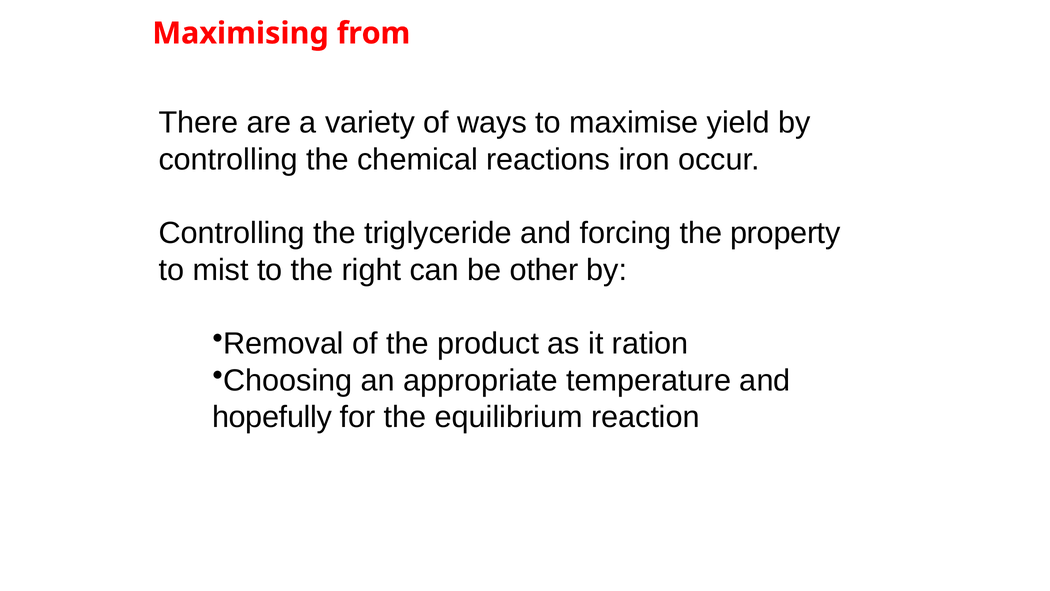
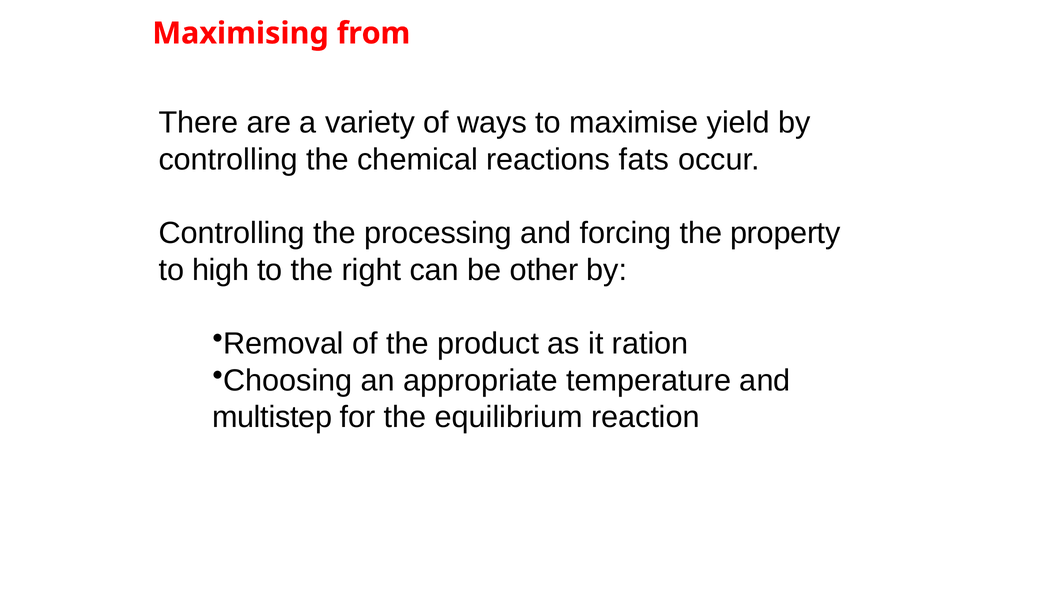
iron: iron -> fats (644, 160)
triglyceride: triglyceride -> processing (438, 233)
mist: mist -> high (221, 270)
hopefully: hopefully -> multistep (272, 417)
